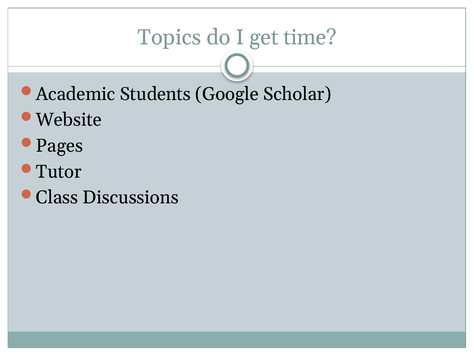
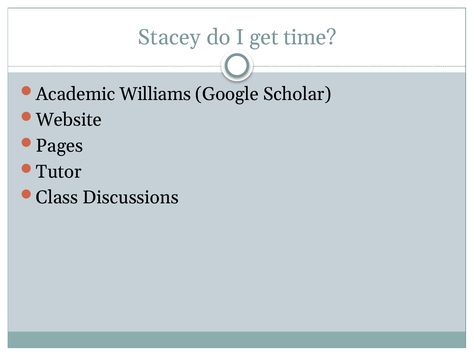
Topics: Topics -> Stacey (169, 37)
Students: Students -> Williams (155, 94)
